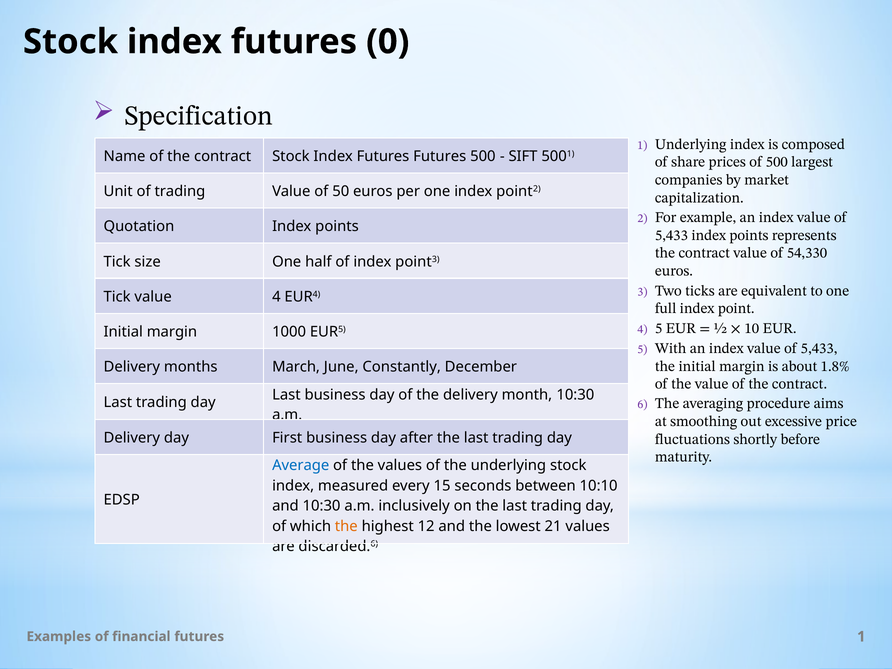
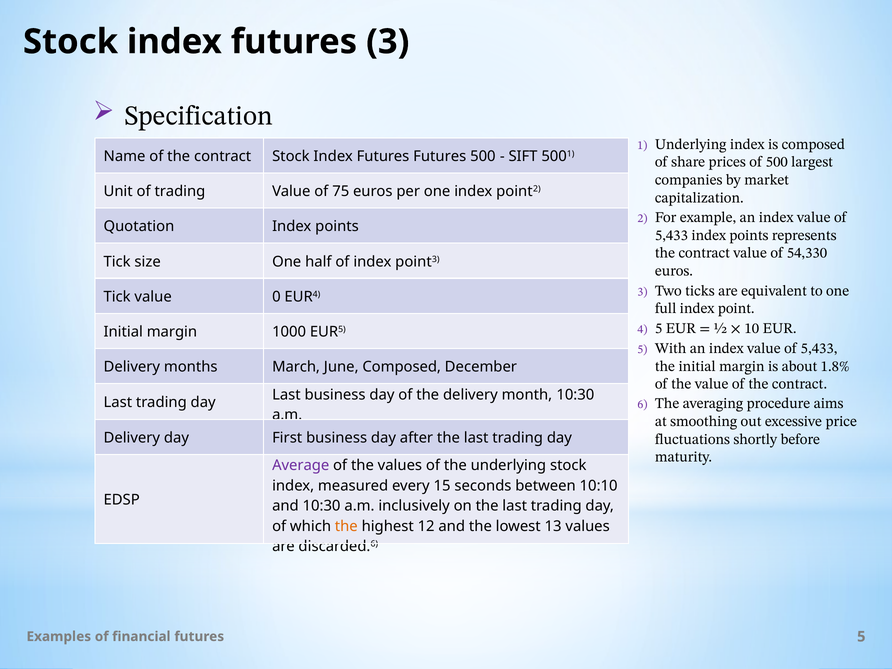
futures 0: 0 -> 3 (388, 42)
50: 50 -> 75 (341, 191)
value 4: 4 -> 0 (276, 297)
June Constantly: Constantly -> Composed (402, 367)
Average colour: blue -> purple (301, 465)
21: 21 -> 13 (553, 526)
futures 1: 1 -> 5 (861, 637)
